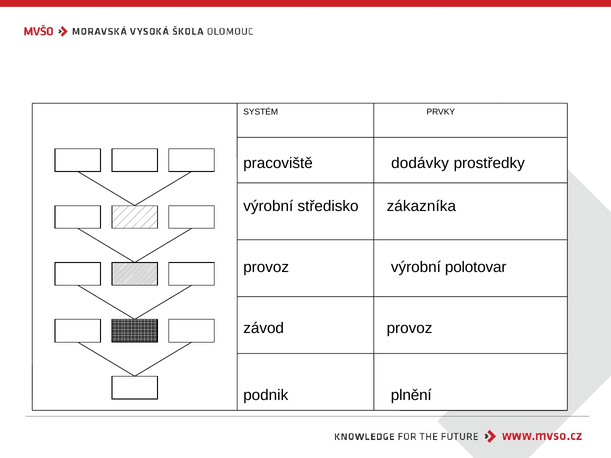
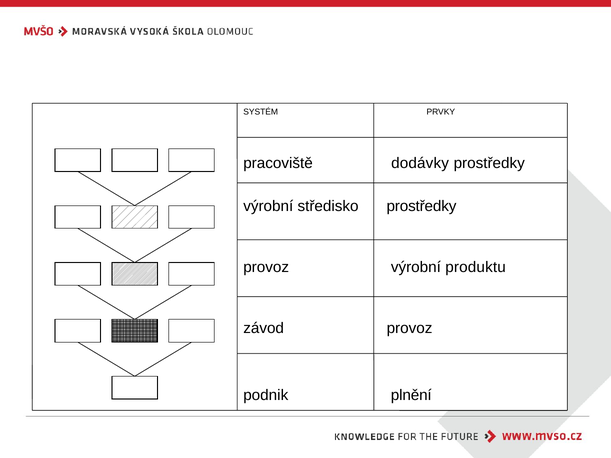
středisko zákazníka: zákazníka -> prostředky (421, 206)
polotovar: polotovar -> produktu (476, 267)
